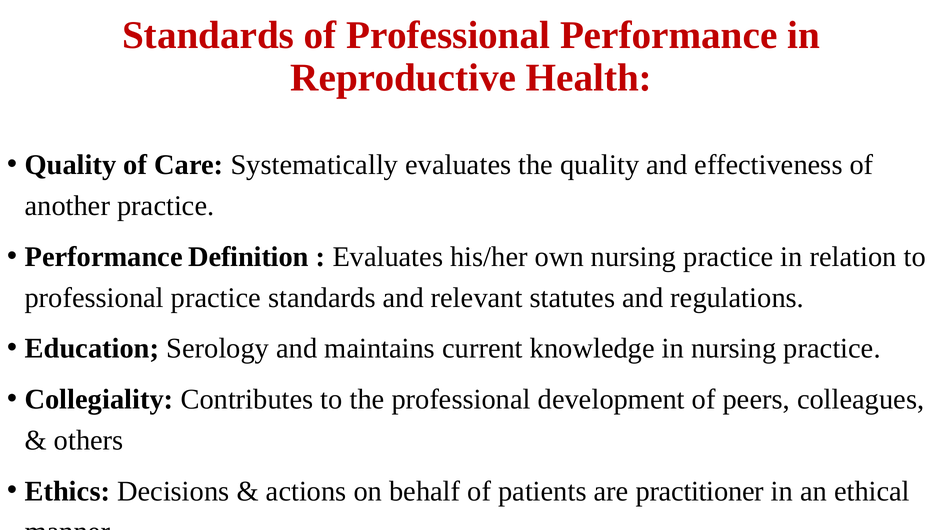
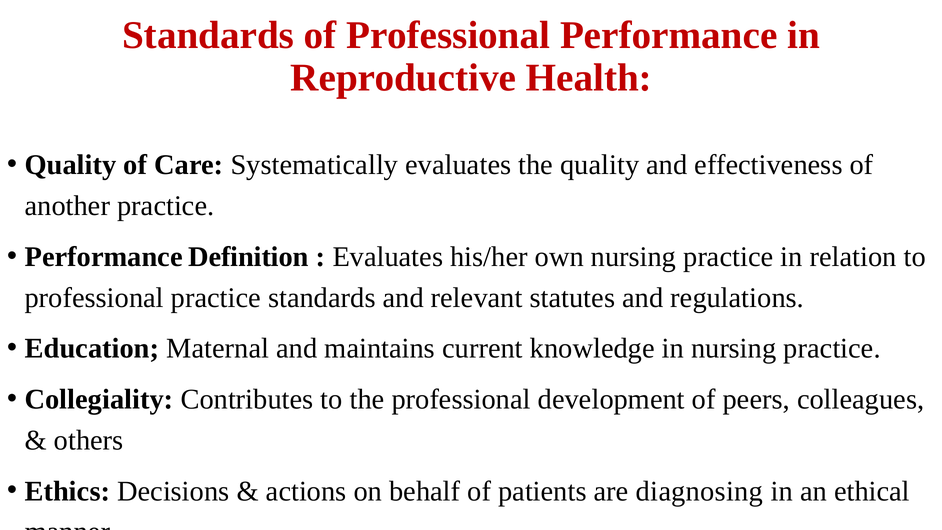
Serology: Serology -> Maternal (218, 348)
practitioner: practitioner -> diagnosing (700, 491)
